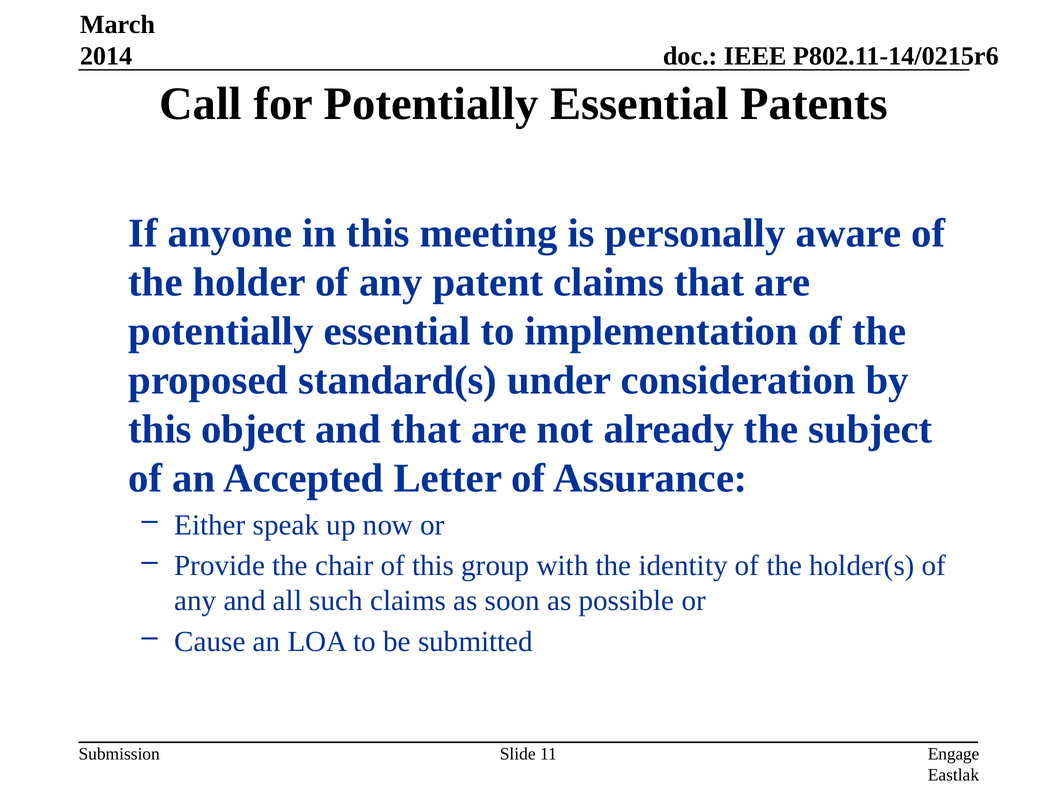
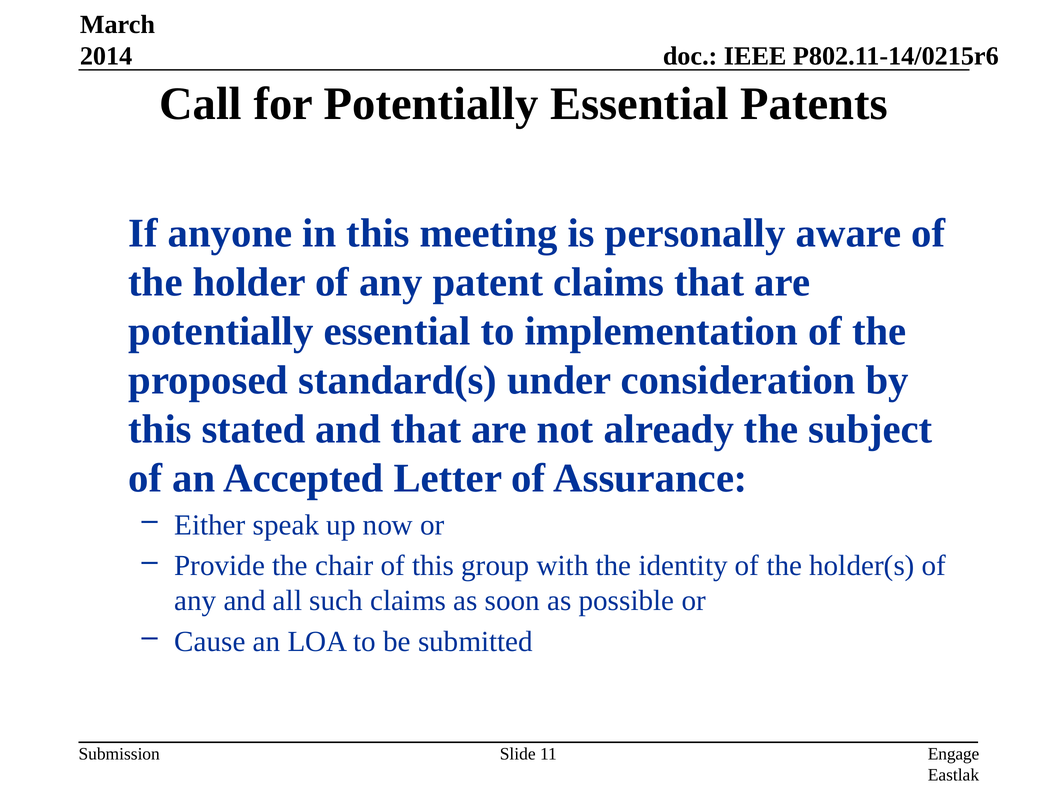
object: object -> stated (253, 429)
